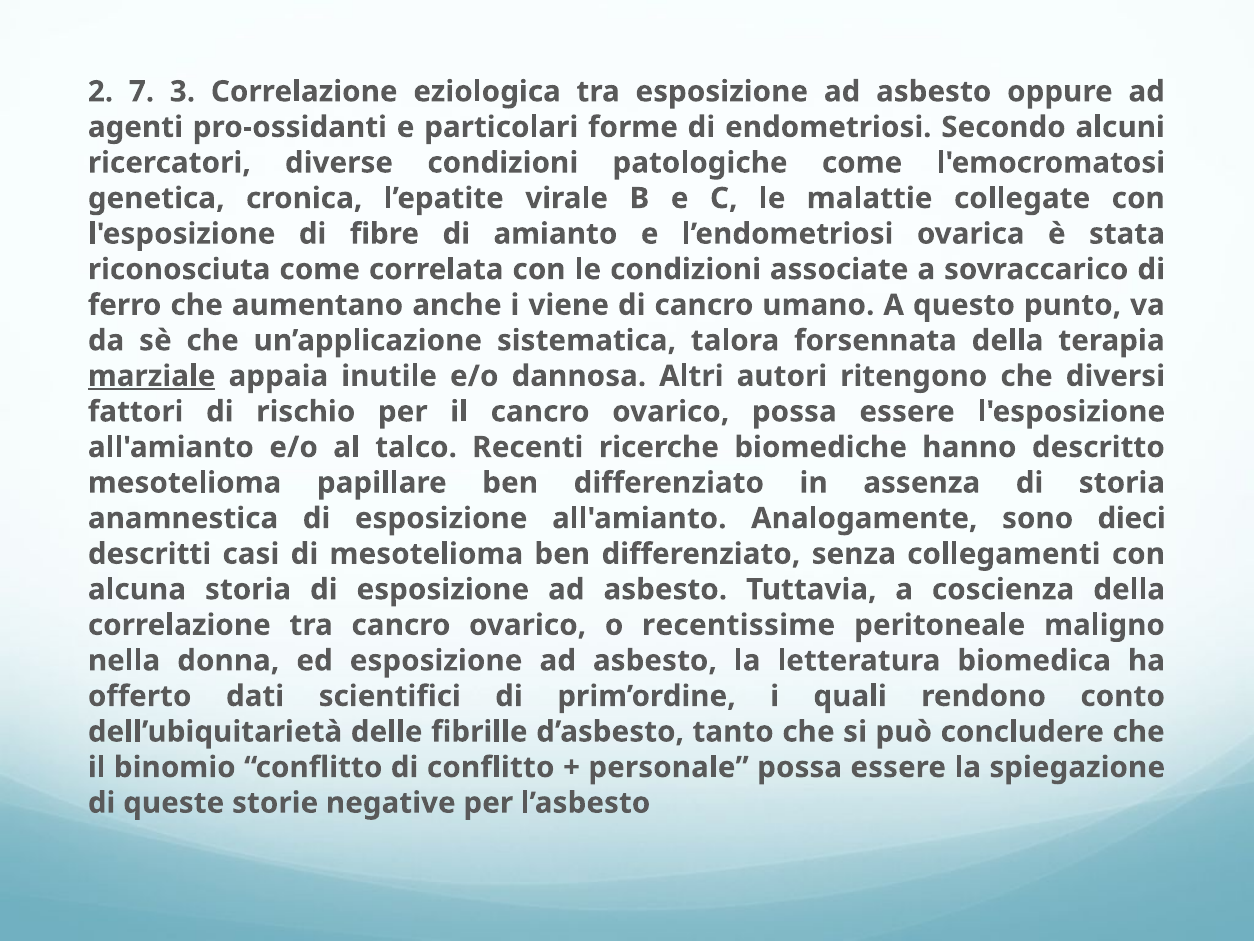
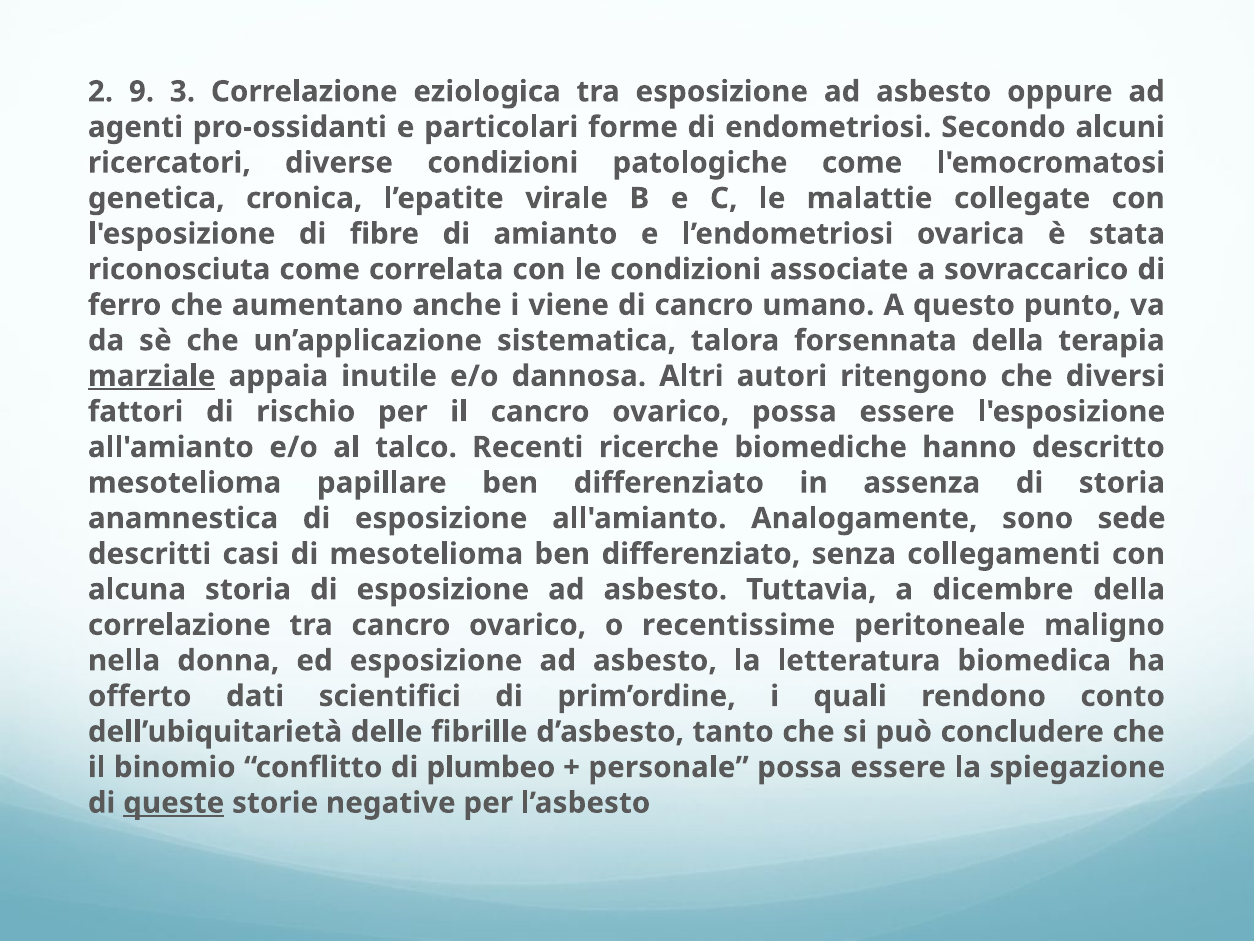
7: 7 -> 9 (142, 92)
dieci: dieci -> sede (1132, 518)
coscienza: coscienza -> dicembre (1003, 589)
di conflitto: conflitto -> plumbeo (491, 767)
queste underline: none -> present (174, 803)
